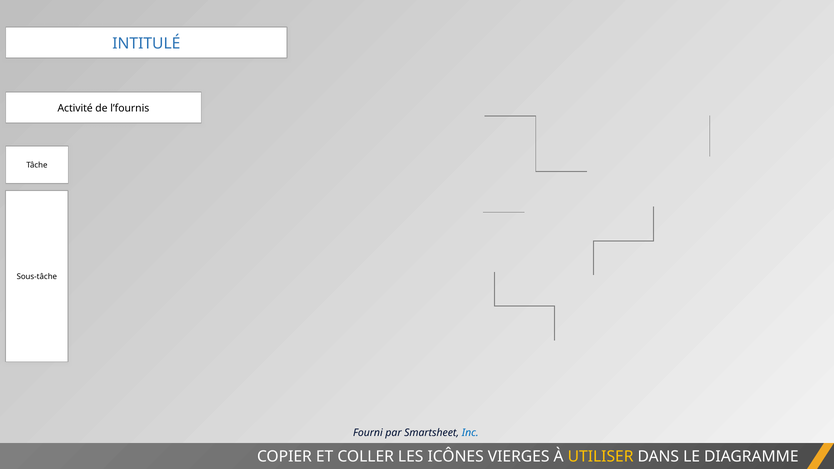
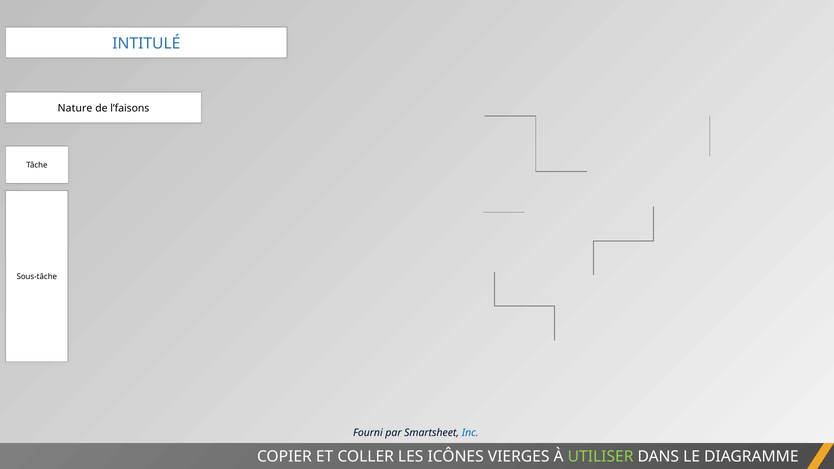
Activité: Activité -> Nature (75, 108)
l’fournis: l’fournis -> l’faisons (130, 108)
UTILISER colour: yellow -> light green (601, 457)
